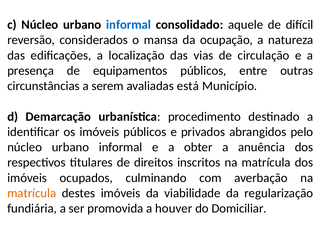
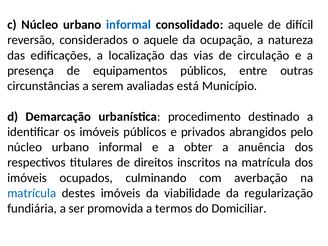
o mansa: mansa -> aquele (161, 40)
matrícula colour: orange -> blue (32, 193)
houver: houver -> termos (174, 208)
